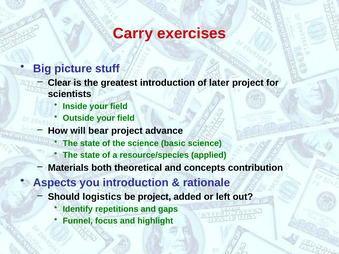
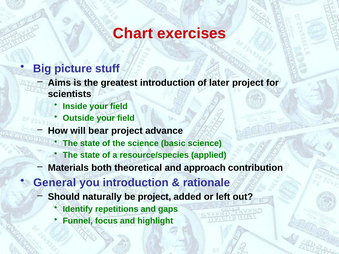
Carry: Carry -> Chart (133, 34)
Clear: Clear -> Aims (59, 83)
concepts: concepts -> approach (205, 168)
Aspects: Aspects -> General (55, 183)
logistics: logistics -> naturally (102, 197)
